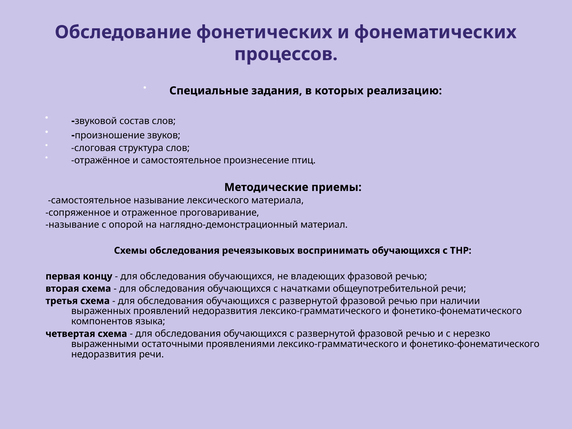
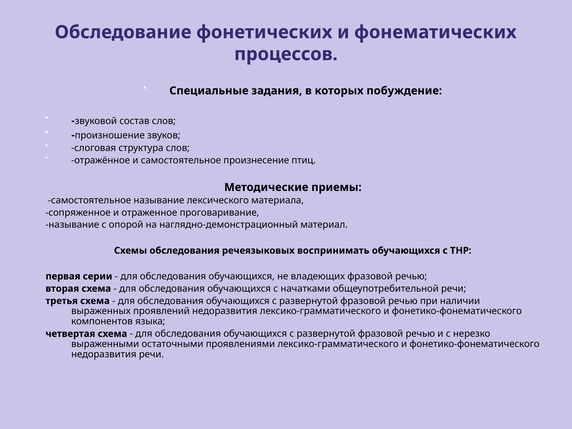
реализацию: реализацию -> побуждение (404, 91)
концу: концу -> серии (98, 276)
